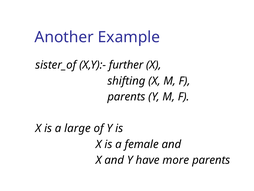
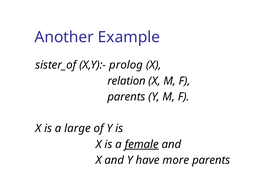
further: further -> prolog (126, 65)
shifting: shifting -> relation (127, 81)
female underline: none -> present (142, 144)
